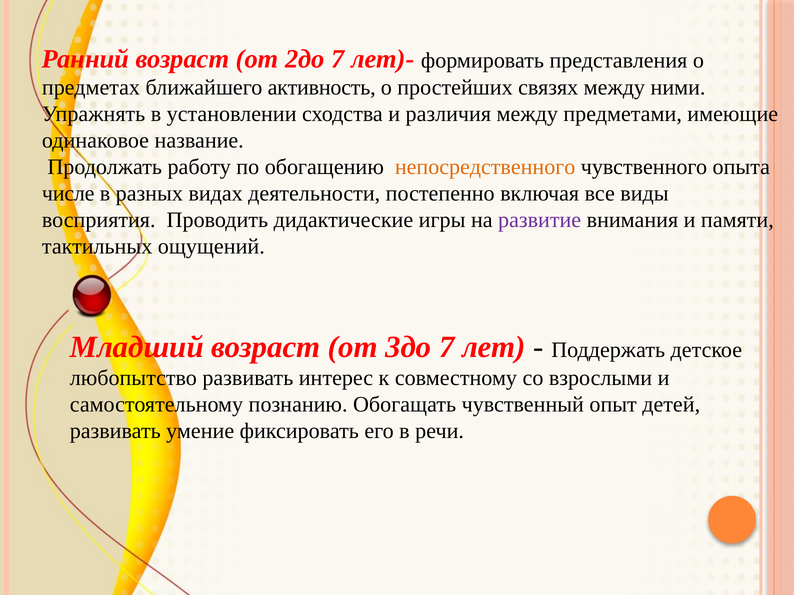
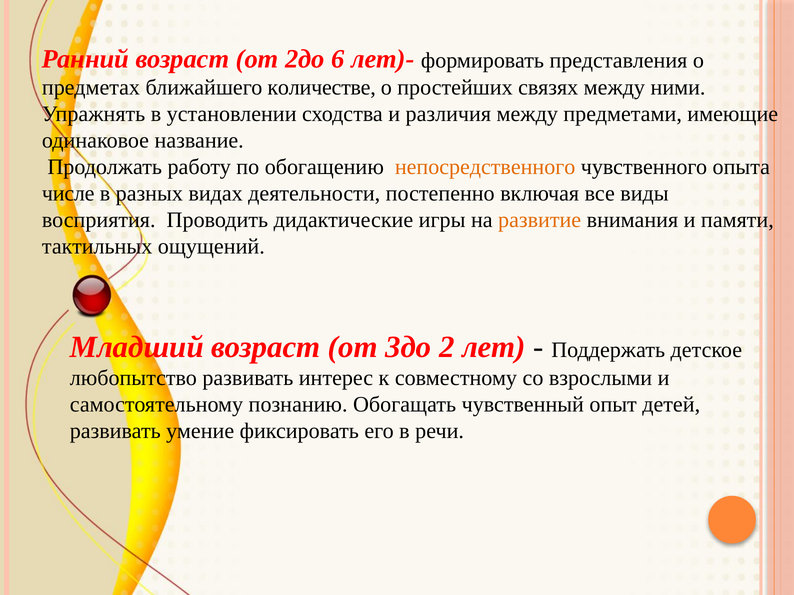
2до 7: 7 -> 6 (338, 59)
активность: активность -> количестве (322, 88)
развитие colour: purple -> orange (540, 220)
3до 7: 7 -> 2 (447, 347)
